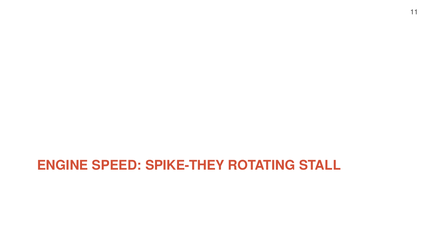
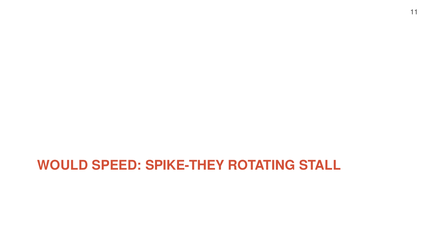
ENGINE: ENGINE -> WOULD (63, 165)
